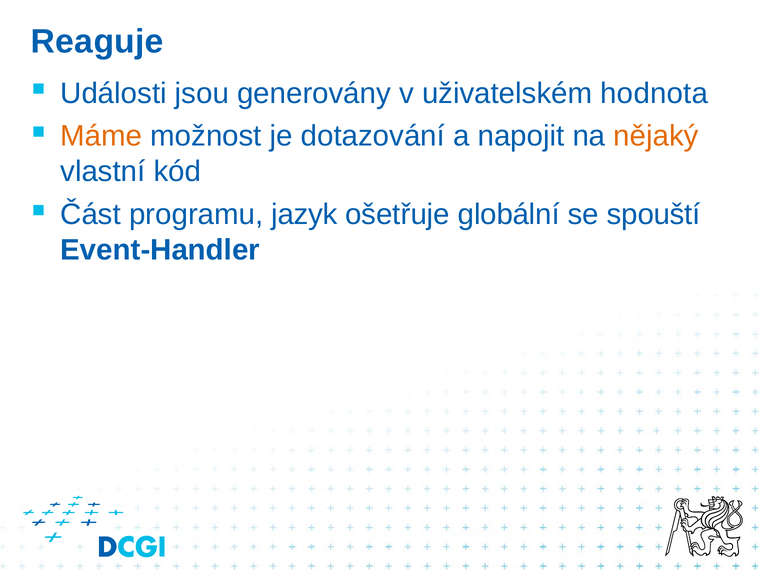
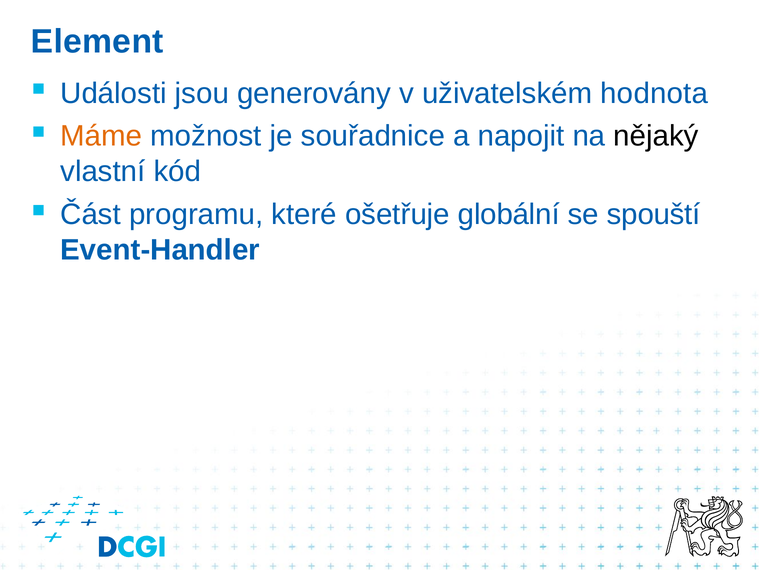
Reaguje: Reaguje -> Element (97, 42)
dotazování: dotazování -> souřadnice (373, 136)
nějaký colour: orange -> black (656, 136)
jazyk: jazyk -> které (304, 214)
